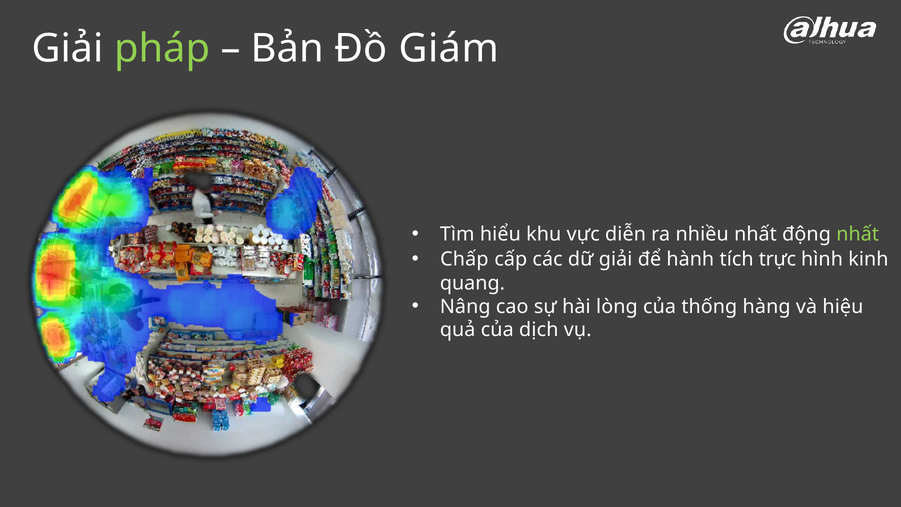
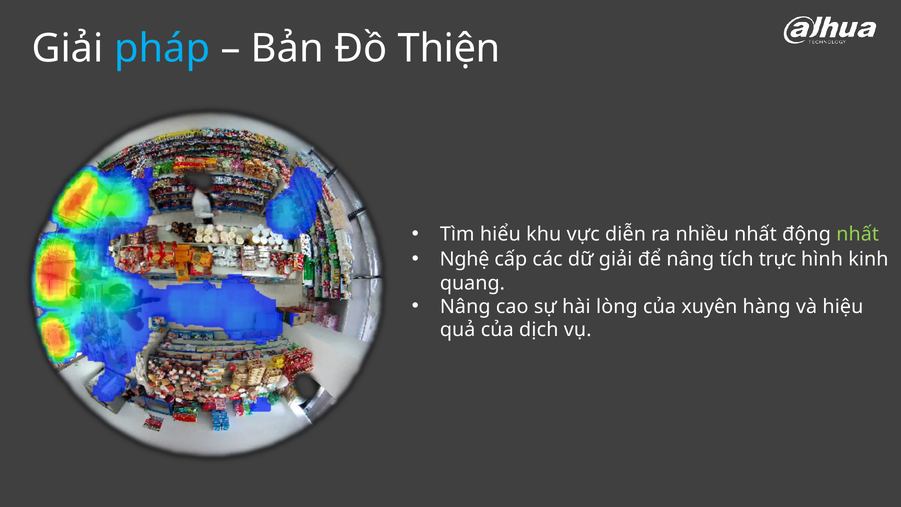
pháp colour: light green -> light blue (162, 49)
Giám: Giám -> Thiện (449, 49)
Chấp: Chấp -> Nghệ (465, 259)
để hành: hành -> nâng (690, 259)
thống: thống -> xuyên (709, 306)
